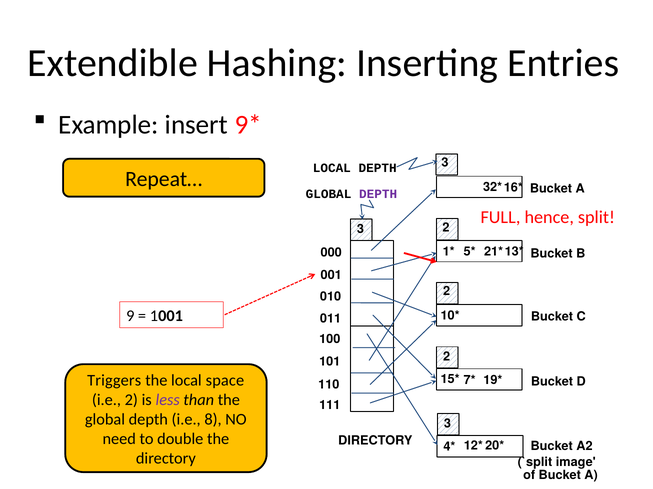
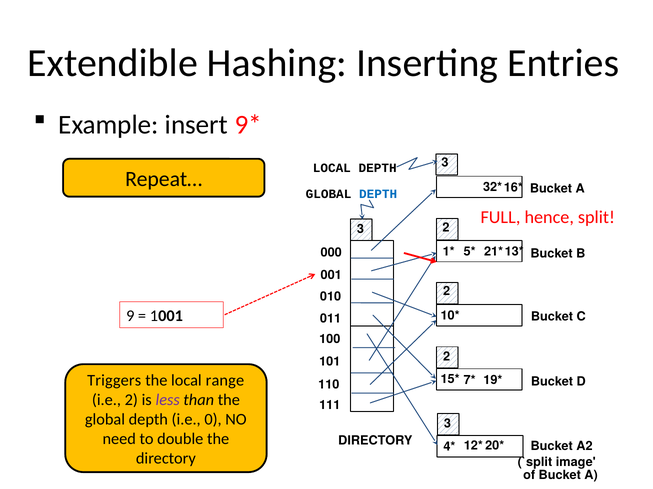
DEPTH colour: purple -> blue (378, 195)
space: space -> range (225, 381)
8: 8 -> 0 (213, 420)
